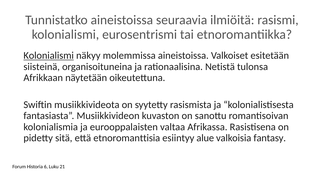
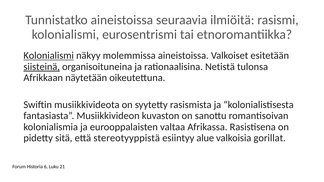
siisteinä underline: none -> present (42, 67)
etnoromanttisia: etnoromanttisia -> stereotyyppistä (127, 138)
fantasy: fantasy -> gorillat (270, 138)
